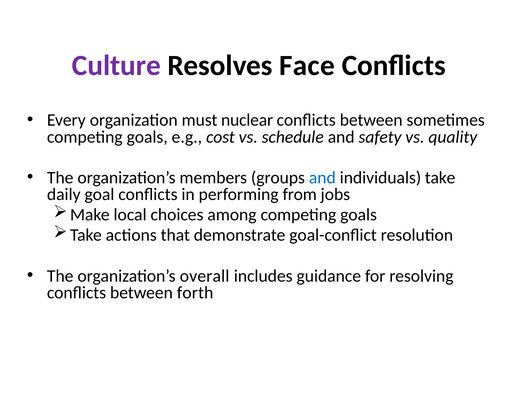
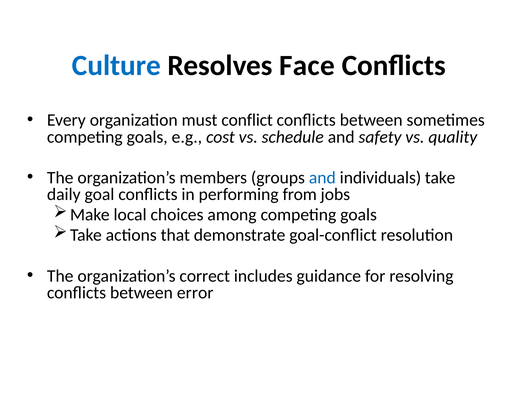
Culture colour: purple -> blue (116, 66)
nuclear: nuclear -> conflict (247, 120)
overall: overall -> correct (205, 276)
forth: forth -> error (195, 293)
